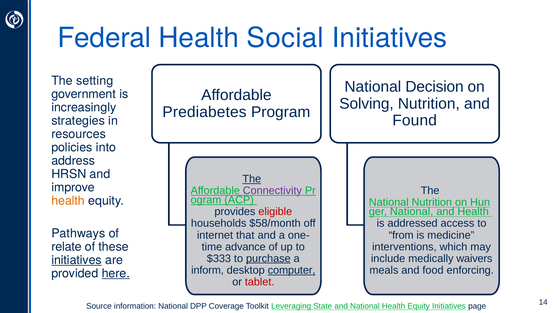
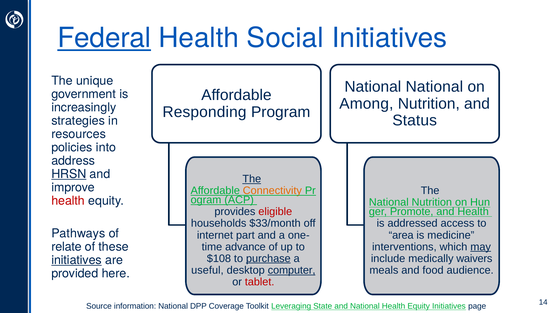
Federal underline: none -> present (104, 38)
setting: setting -> unique (95, 81)
National Decision: Decision -> National (434, 87)
Solving: Solving -> Among (366, 104)
Prediabetes: Prediabetes -> Responding (204, 112)
Found: Found -> Status (415, 120)
HRSN underline: none -> present (69, 174)
Connectivity colour: purple -> orange (272, 191)
health colour: orange -> red (68, 201)
National: National -> Promote (412, 212)
$58/month: $58/month -> $33/month (275, 224)
that: that -> part (245, 235)
from: from -> area (401, 235)
may underline: none -> present (481, 247)
$333: $333 -> $108 (219, 259)
inform: inform -> useful (207, 270)
enforcing: enforcing -> audience (470, 270)
here underline: present -> none (116, 274)
